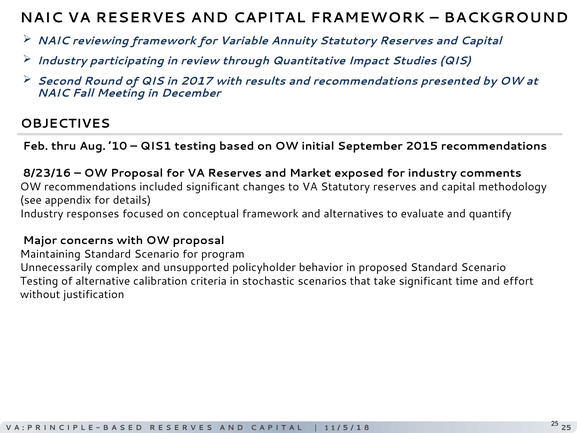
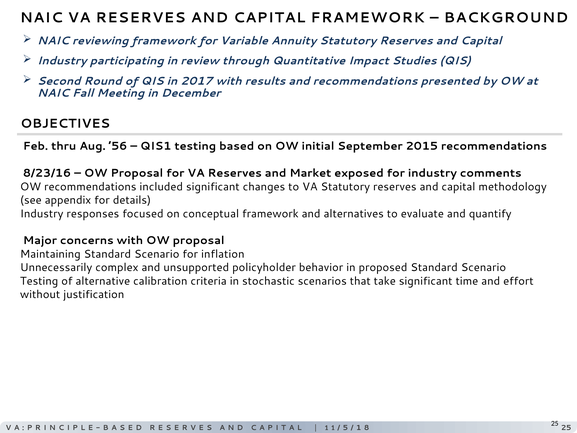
’10: ’10 -> ’56 (118, 146)
program: program -> inflation (223, 254)
